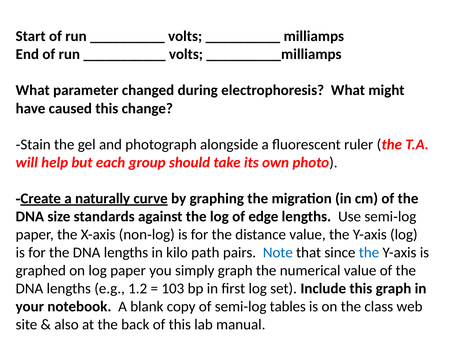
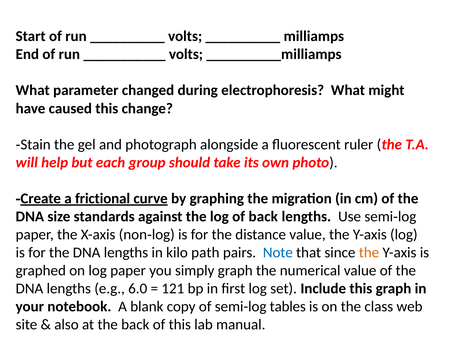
naturally: naturally -> frictional (103, 198)
of edge: edge -> back (263, 216)
the colour: blue -> orange (369, 252)
1.2: 1.2 -> 6.0 (138, 288)
103: 103 -> 121 (173, 288)
